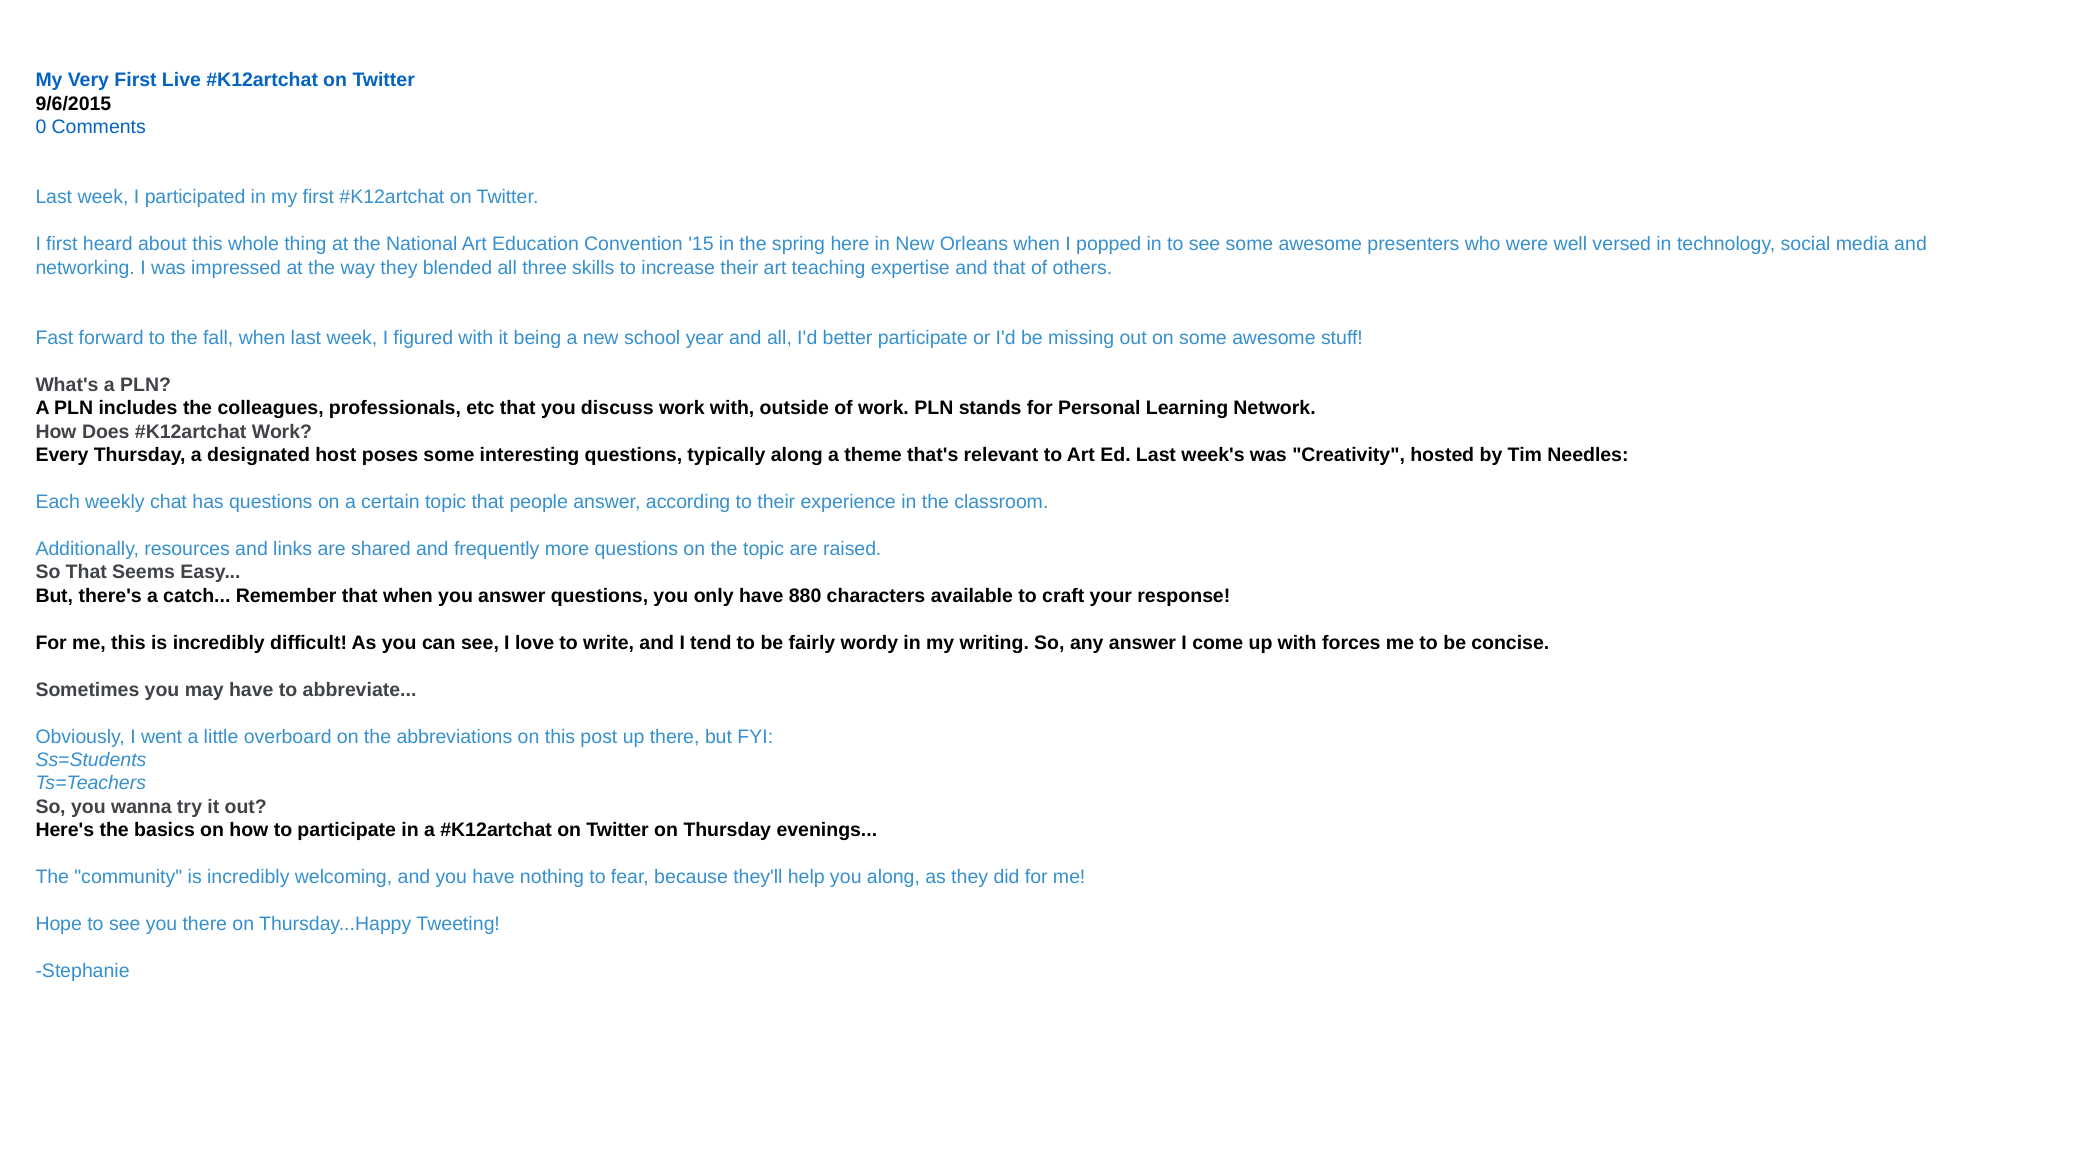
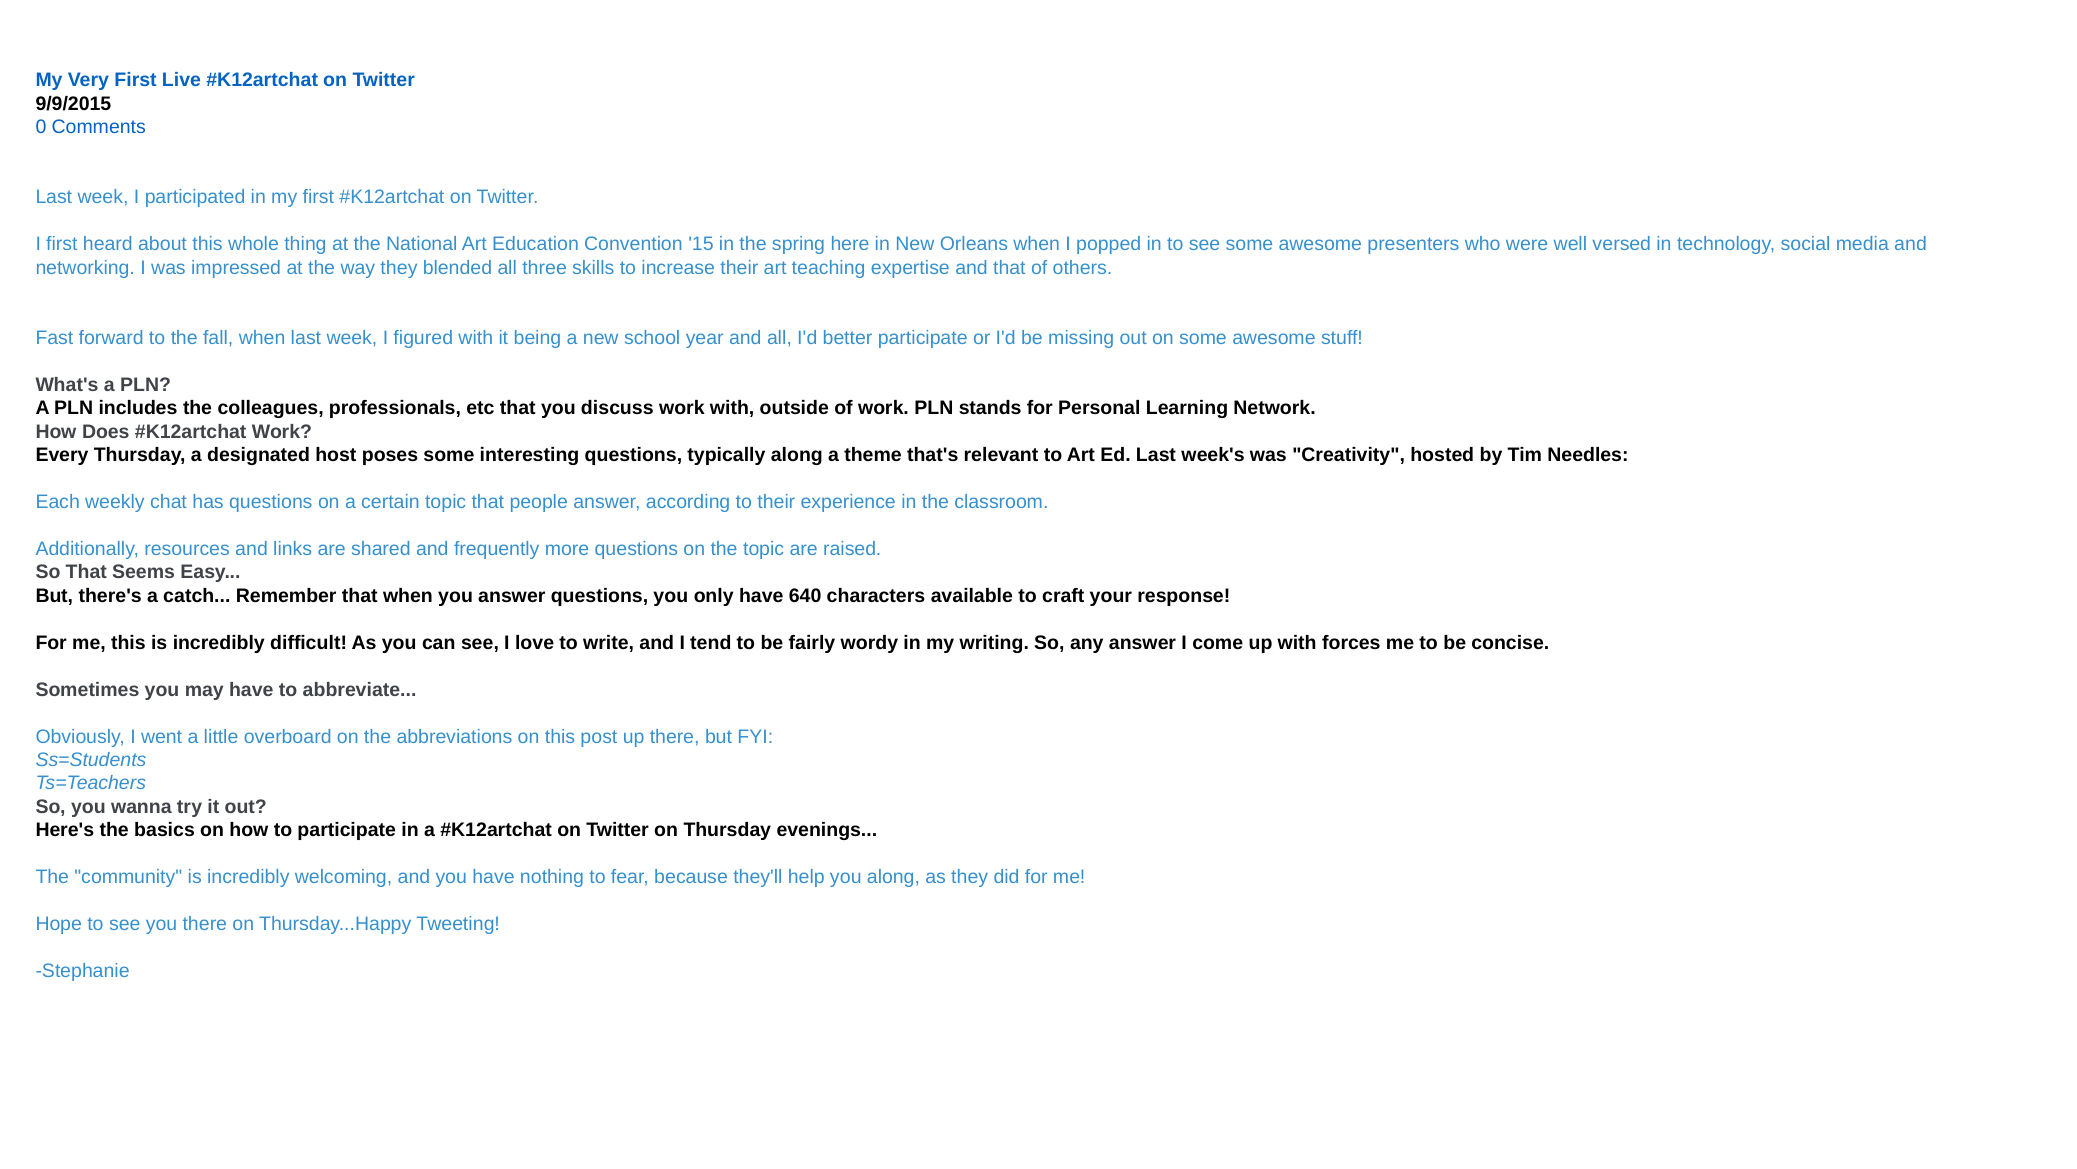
9/6/2015: 9/6/2015 -> 9/9/2015 (73, 104)
880: 880 -> 640 (805, 596)
